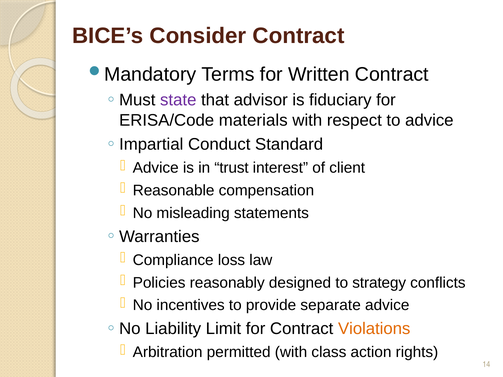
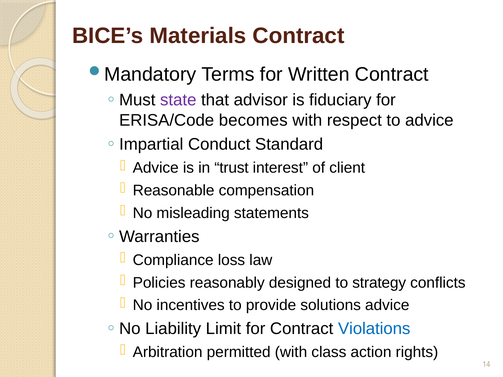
Consider: Consider -> Materials (198, 36)
materials: materials -> becomes (253, 120)
separate: separate -> solutions (331, 305)
Violations colour: orange -> blue (374, 329)
